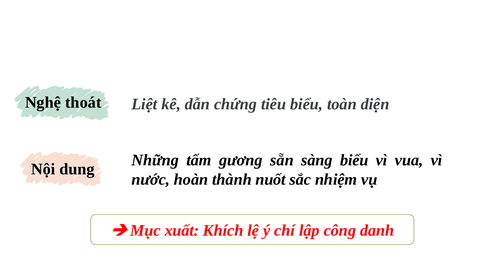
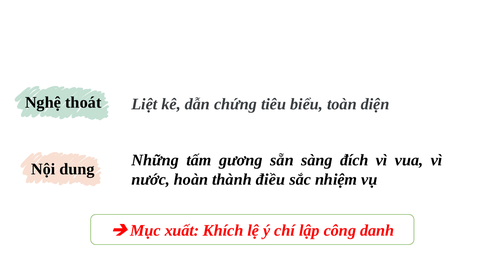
sàng biểu: biểu -> đích (354, 160)
nuốt: nuốt -> điều (270, 179)
